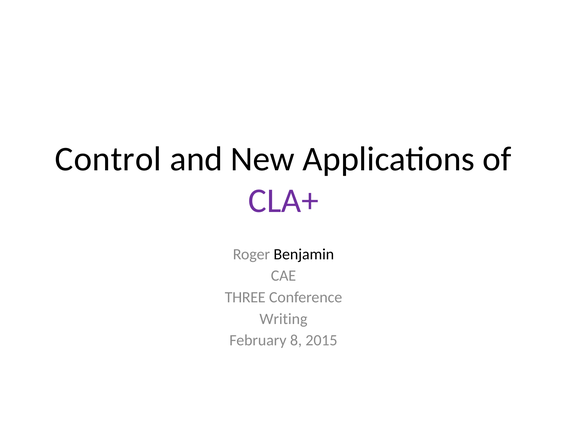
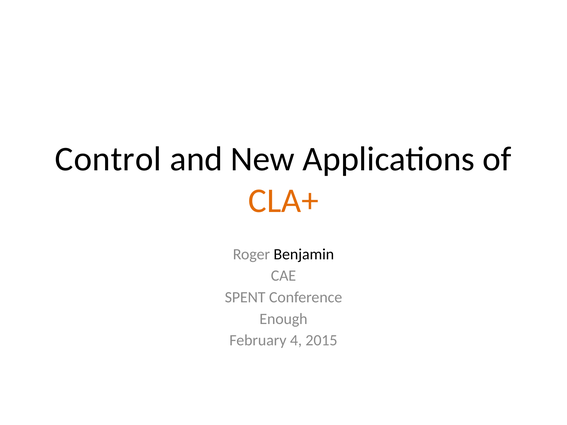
CLA+ colour: purple -> orange (283, 201)
THREE: THREE -> SPENT (245, 297)
Writing: Writing -> Enough (283, 319)
8: 8 -> 4 (296, 341)
